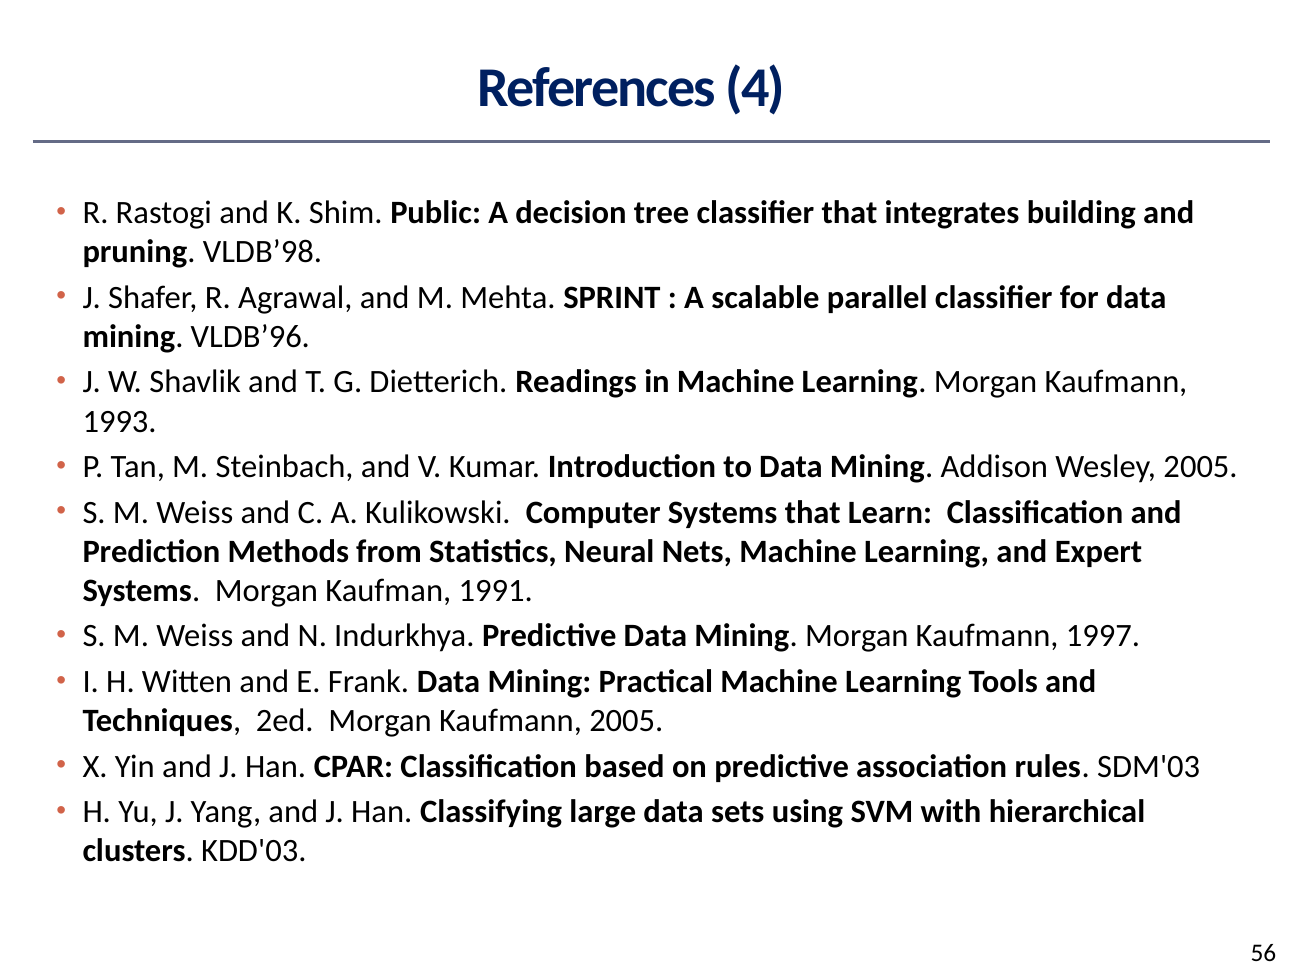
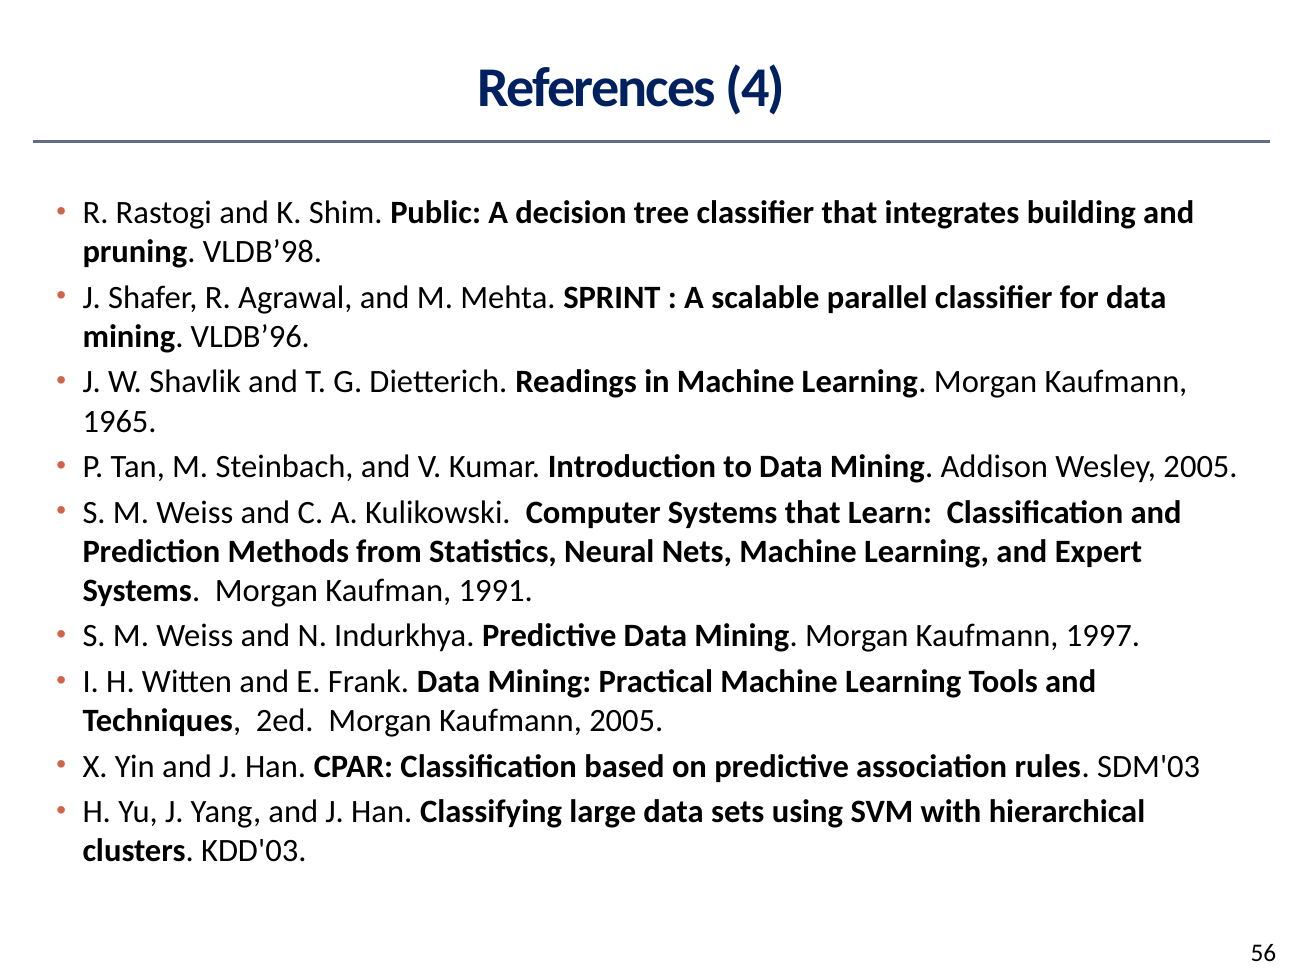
1993: 1993 -> 1965 (120, 421)
